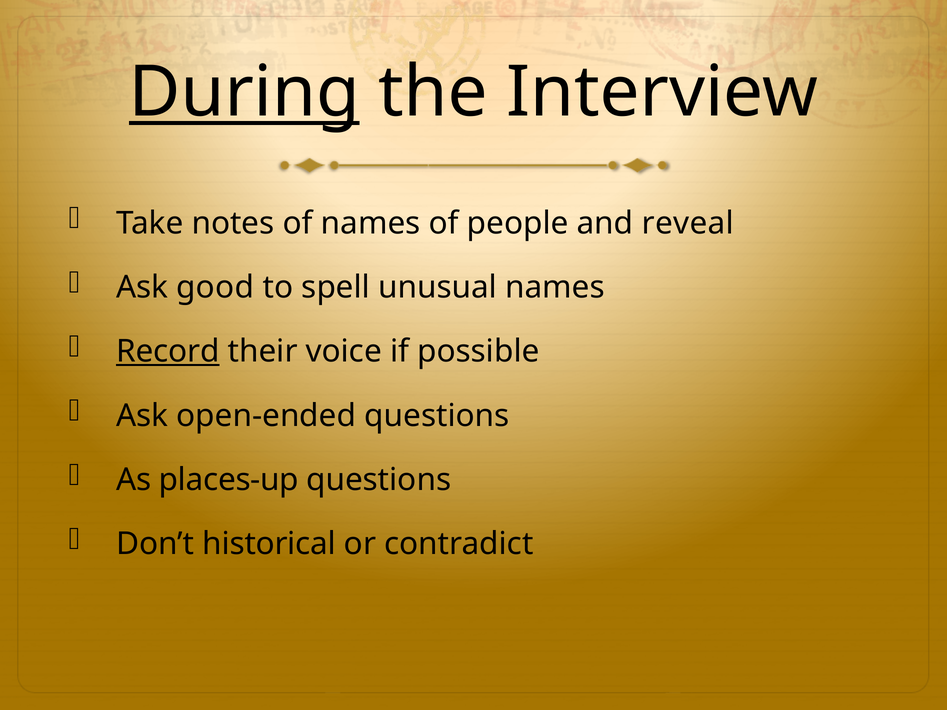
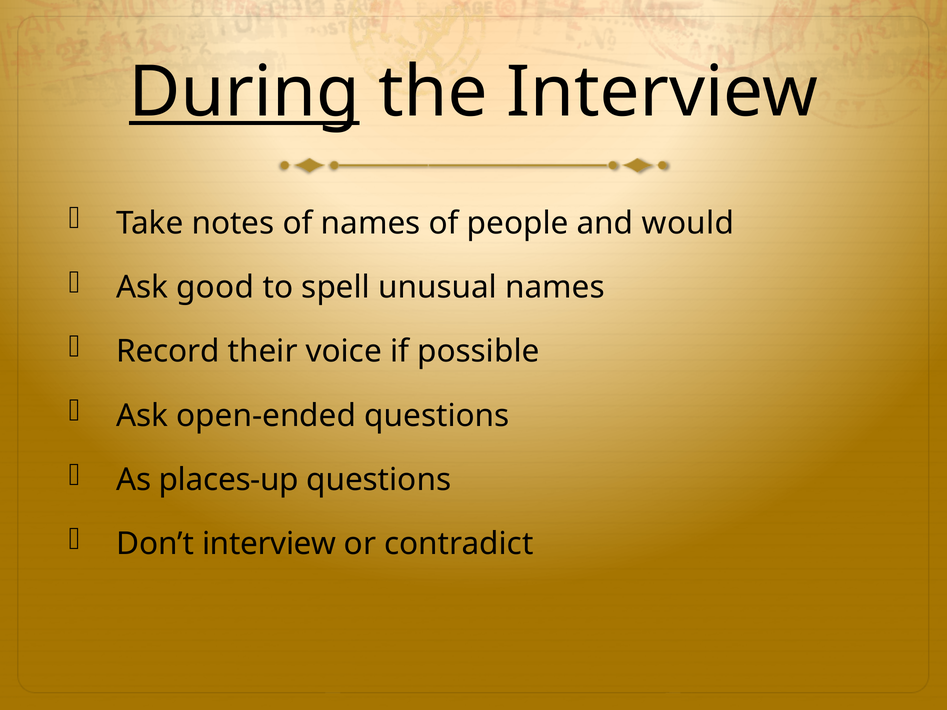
reveal: reveal -> would (688, 223)
Record underline: present -> none (168, 352)
Don’t historical: historical -> interview (269, 544)
